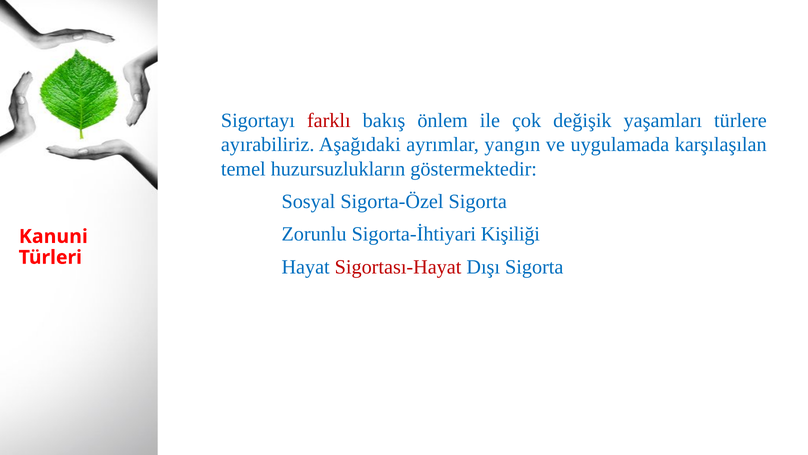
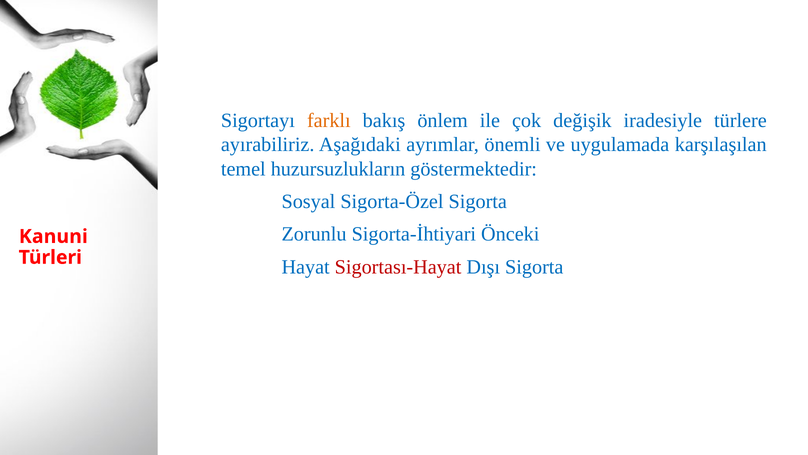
farklı colour: red -> orange (329, 120)
yaşamları: yaşamları -> iradesiyle (663, 120)
yangın: yangın -> önemli (512, 144)
Kişiliği: Kişiliği -> Önceki (510, 234)
